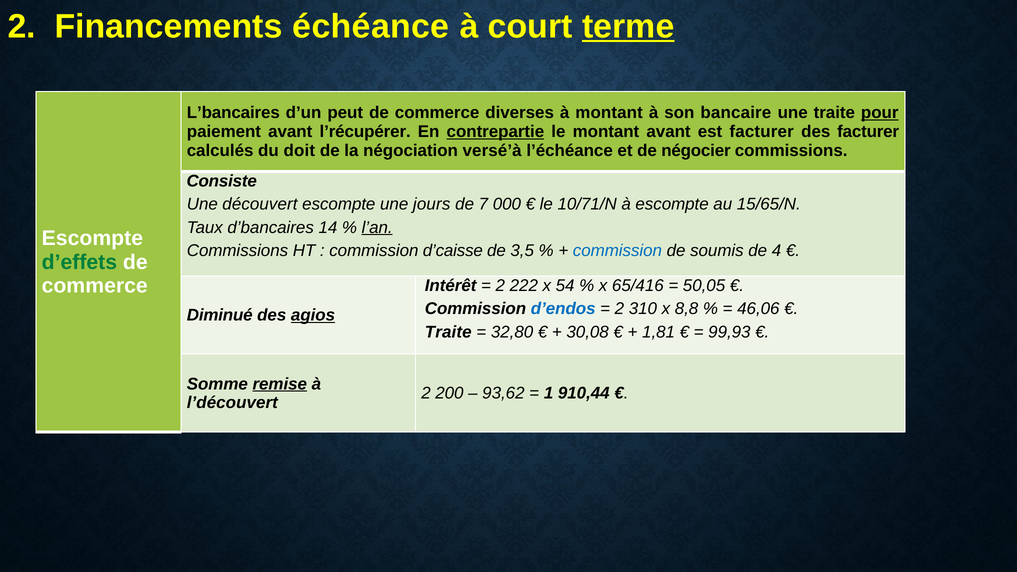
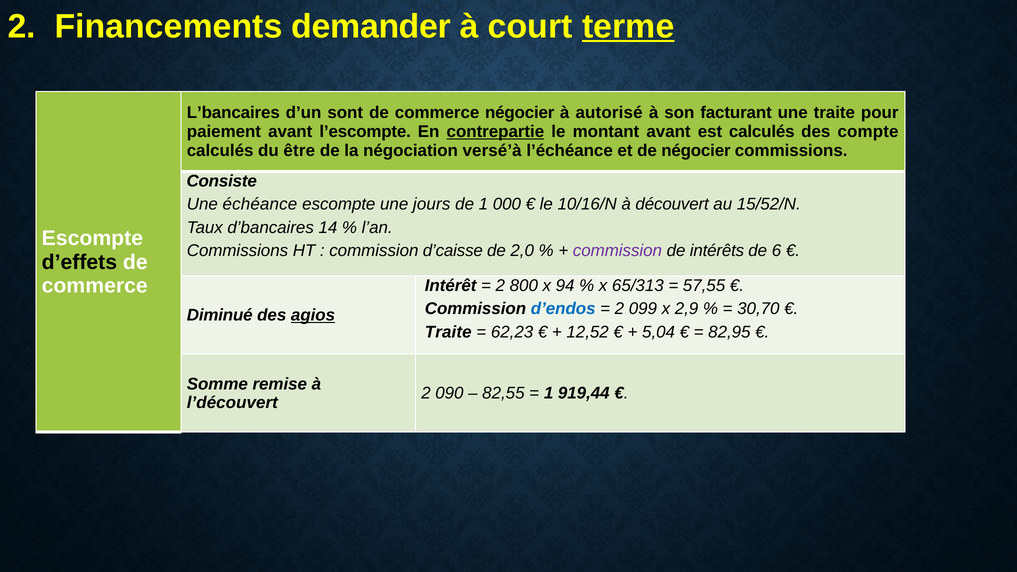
échéance: échéance -> demander (371, 26)
peut: peut -> sont (345, 113)
commerce diverses: diverses -> négocier (520, 113)
à montant: montant -> autorisé (609, 113)
bancaire: bancaire -> facturant (736, 113)
pour underline: present -> none (880, 113)
l’récupérer: l’récupérer -> l’escompte (365, 132)
est facturer: facturer -> calculés (762, 132)
des facturer: facturer -> compte (868, 132)
doit: doit -> être (299, 151)
découvert: découvert -> échéance (260, 204)
de 7: 7 -> 1 (483, 204)
10/71/N: 10/71/N -> 10/16/N (587, 204)
à escompte: escompte -> découvert (672, 204)
15/65/N: 15/65/N -> 15/52/N (769, 204)
l’an underline: present -> none (377, 227)
3,5: 3,5 -> 2,0 (522, 251)
commission colour: blue -> purple (617, 251)
soumis: soumis -> intérêts (717, 251)
4: 4 -> 6 (777, 251)
d’effets colour: green -> black (79, 262)
222: 222 -> 800 (524, 286)
54: 54 -> 94 (565, 286)
65/416: 65/416 -> 65/313 (638, 286)
50,05: 50,05 -> 57,55 (704, 286)
310: 310 -> 099 (643, 309)
8,8: 8,8 -> 2,9 (687, 309)
46,06: 46,06 -> 30,70 (758, 309)
32,80: 32,80 -> 62,23 (512, 332)
30,08: 30,08 -> 12,52 (588, 332)
1,81: 1,81 -> 5,04 (659, 332)
99,93: 99,93 -> 82,95 (729, 332)
remise underline: present -> none (280, 384)
200: 200 -> 090 (449, 393)
93,62: 93,62 -> 82,55 (503, 393)
910,44: 910,44 -> 919,44 (584, 393)
